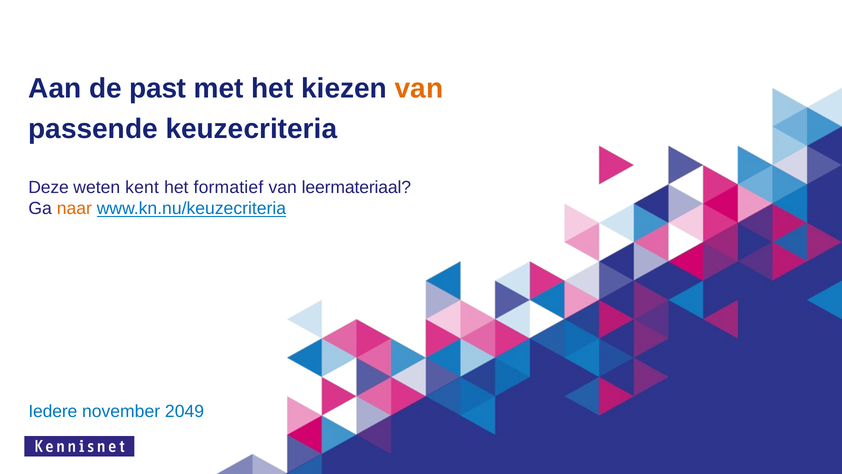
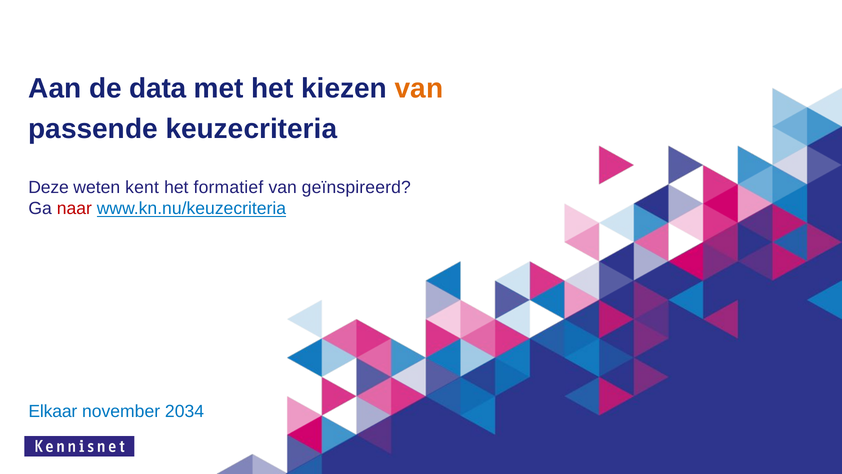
past: past -> data (158, 88)
leermateriaal: leermateriaal -> geïnspireerd (356, 187)
naar colour: orange -> red (74, 208)
Iedere: Iedere -> Elkaar (53, 411)
2049: 2049 -> 2034 (185, 411)
